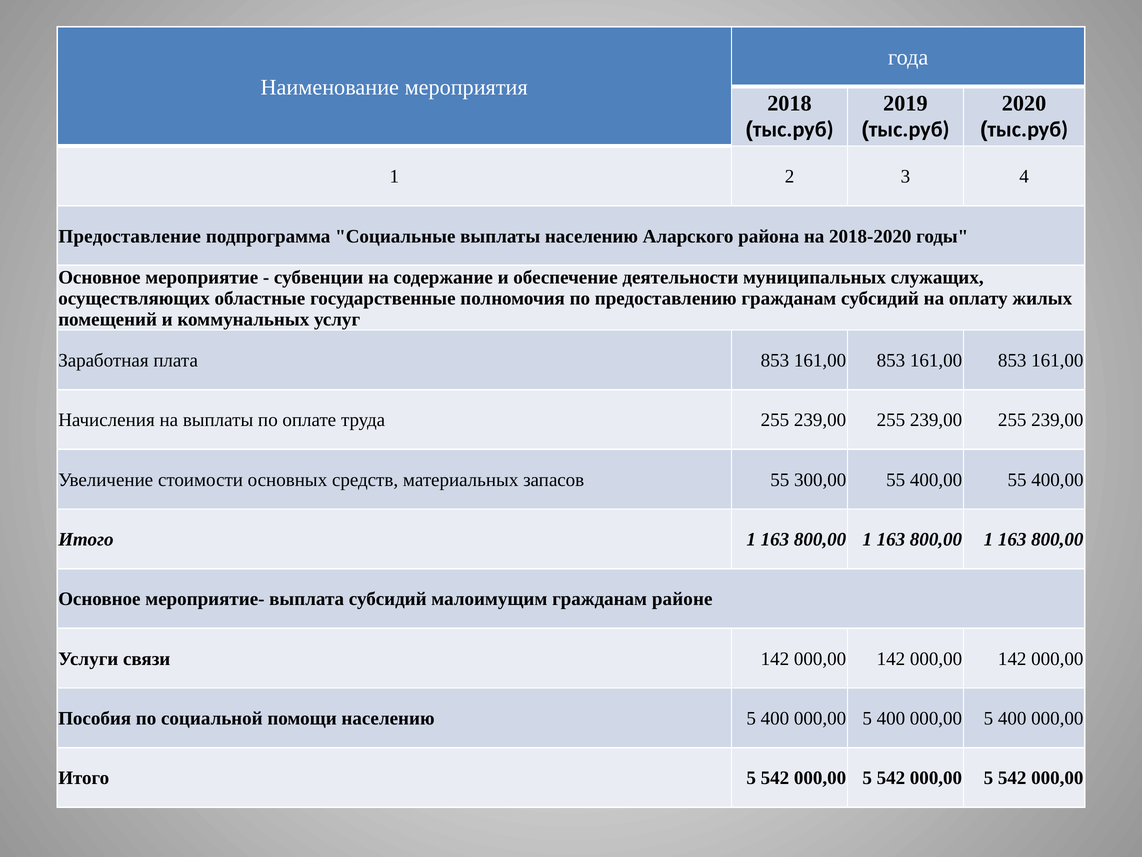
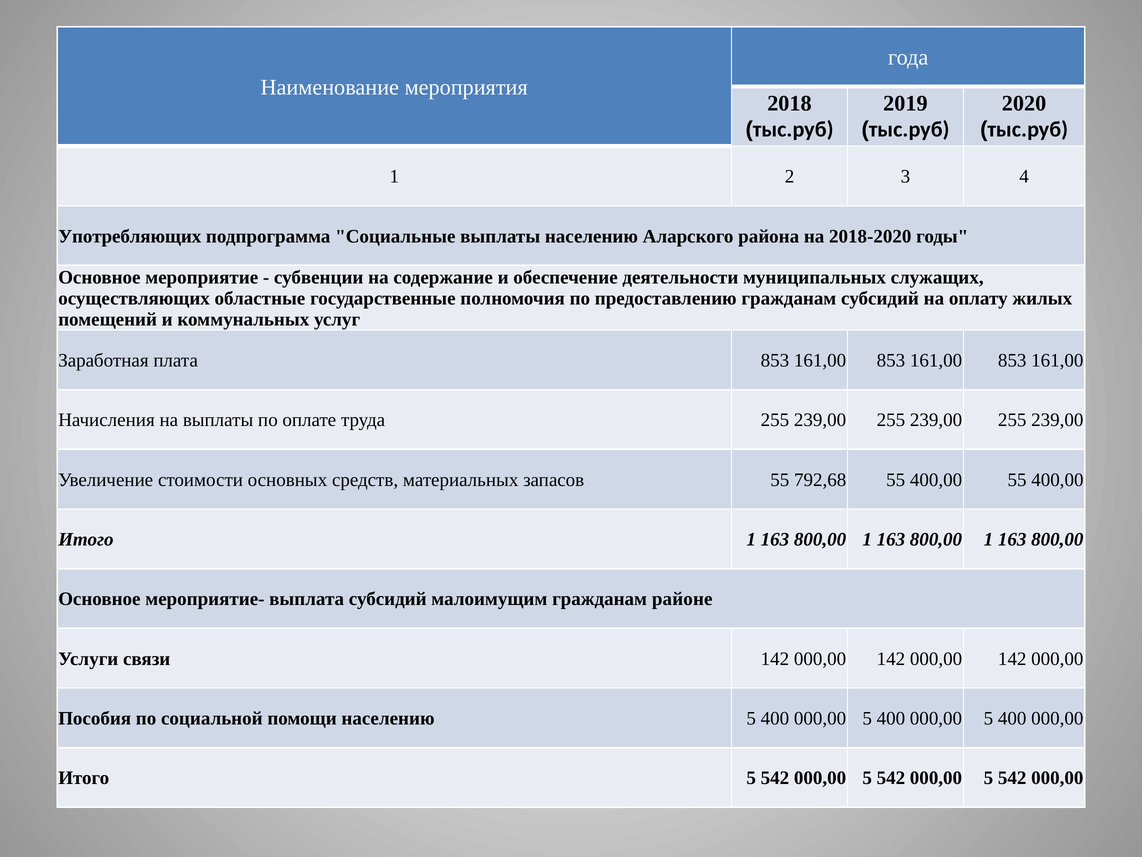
Предоставление: Предоставление -> Употребляющих (130, 236)
300,00: 300,00 -> 792,68 (820, 480)
